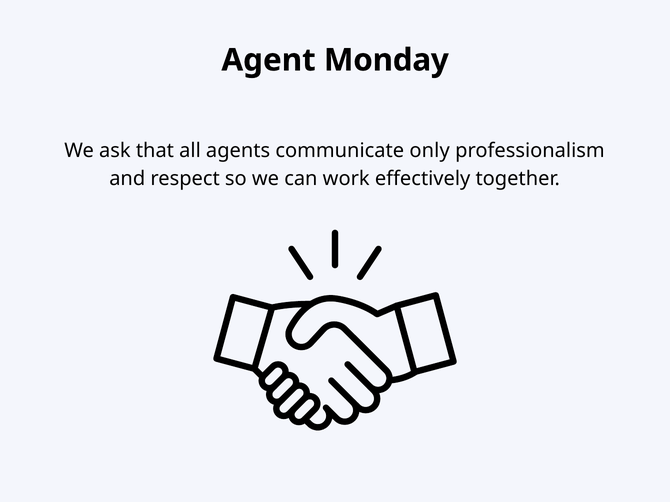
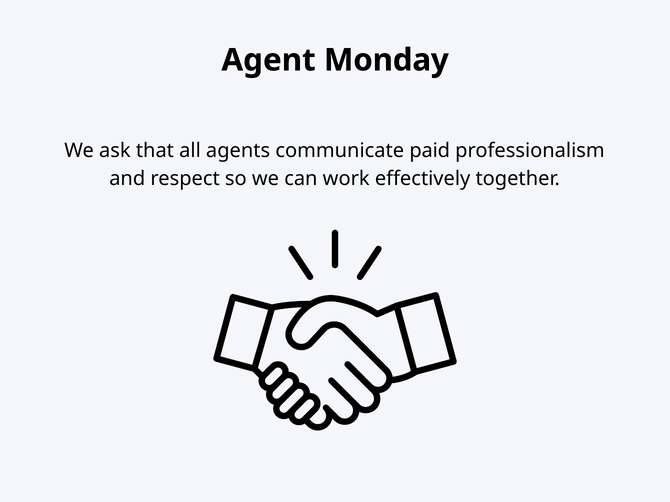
only: only -> paid (430, 151)
